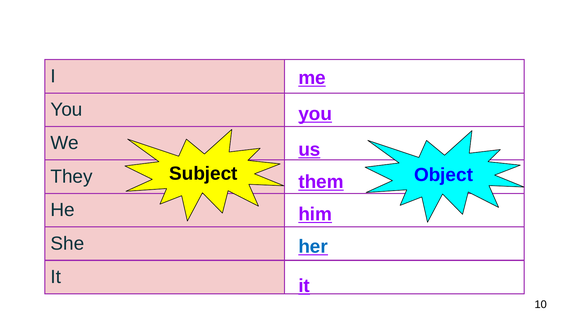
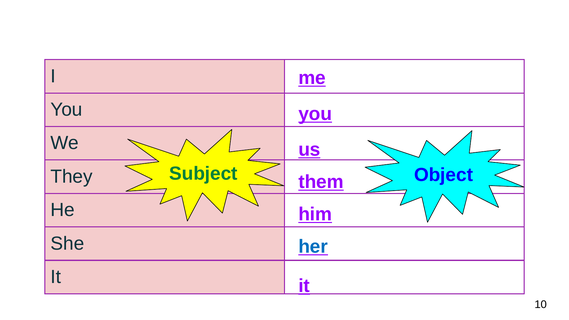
Subject colour: black -> green (203, 174)
